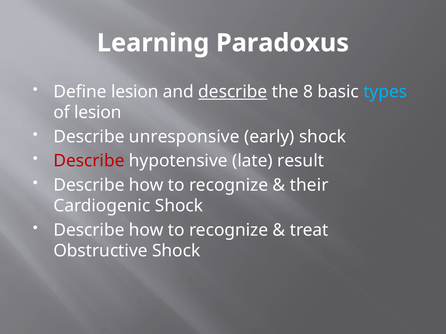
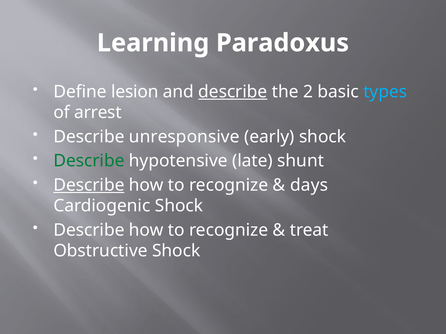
8: 8 -> 2 (308, 92)
of lesion: lesion -> arrest (98, 113)
Describe colour: red -> green (89, 161)
result: result -> shunt (301, 161)
Describe underline: none -> present (89, 185)
their: their -> days (309, 185)
